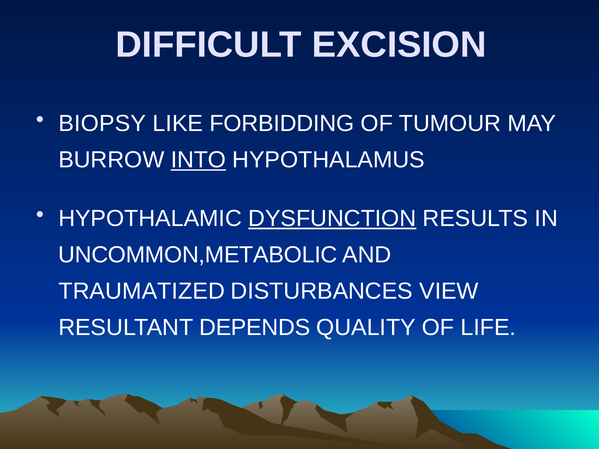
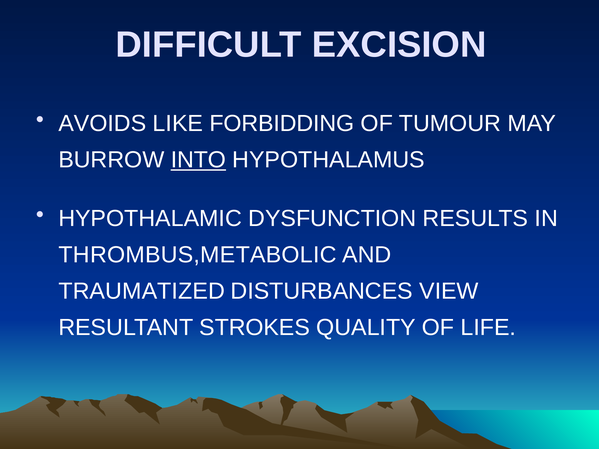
BIOPSY: BIOPSY -> AVOIDS (102, 124)
DYSFUNCTION underline: present -> none (332, 219)
UNCOMMON,METABOLIC: UNCOMMON,METABOLIC -> THROMBUS,METABOLIC (198, 255)
DEPENDS: DEPENDS -> STROKES (255, 328)
